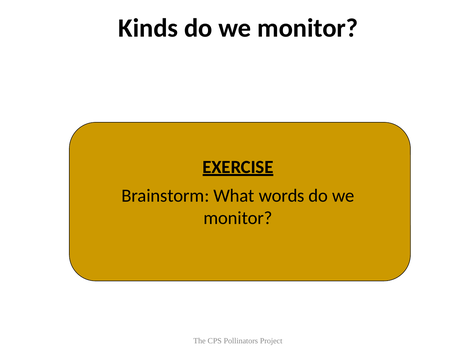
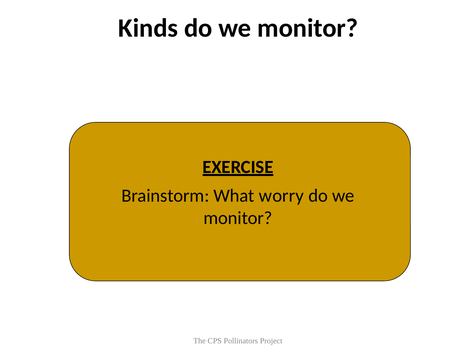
words: words -> worry (281, 196)
